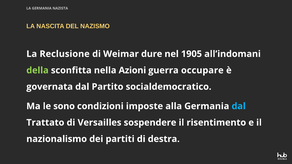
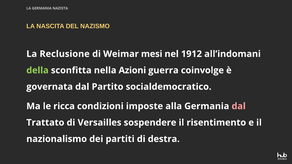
dure: dure -> mesi (152, 54)
1905: 1905 -> 1912 (191, 54)
occupare: occupare -> coinvolge (202, 70)
sono: sono -> ricca (64, 106)
dal colour: light blue -> pink (239, 106)
